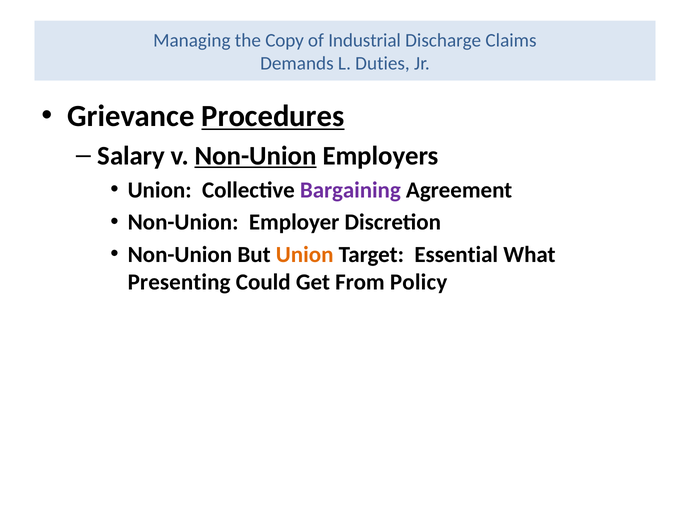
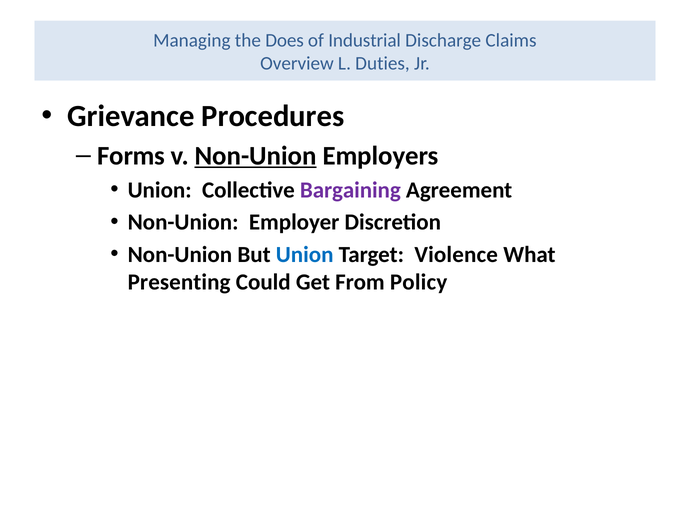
Copy: Copy -> Does (285, 40)
Demands: Demands -> Overview (297, 63)
Procedures underline: present -> none (273, 116)
Salary: Salary -> Forms (131, 156)
Union colour: orange -> blue (305, 254)
Essential: Essential -> Violence (456, 254)
